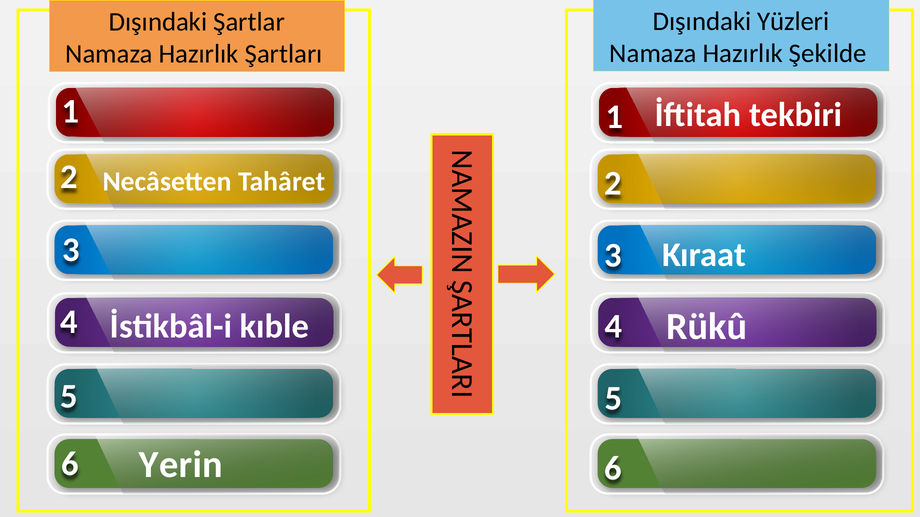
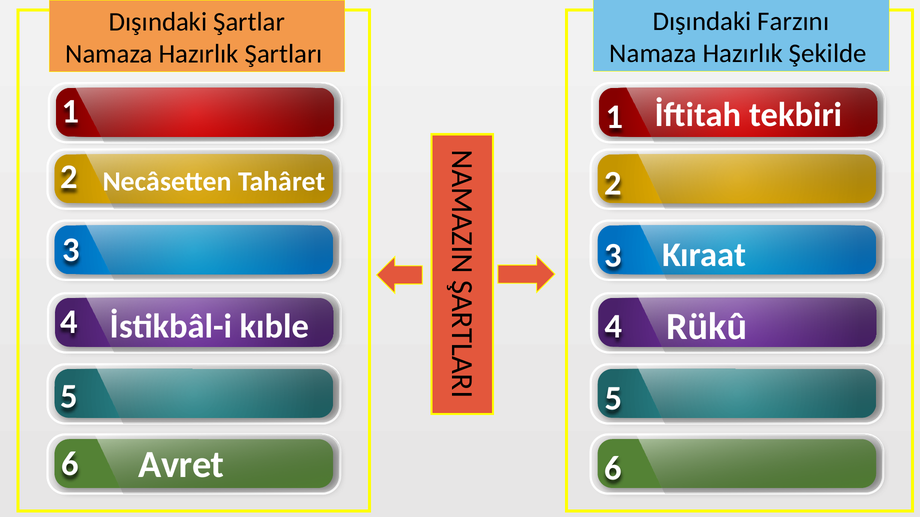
Yüzleri: Yüzleri -> Farzını (793, 21)
Yerin: Yerin -> Avret (181, 465)
